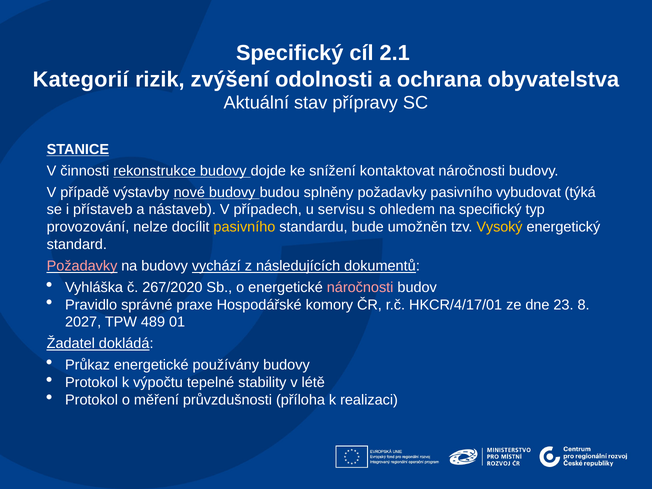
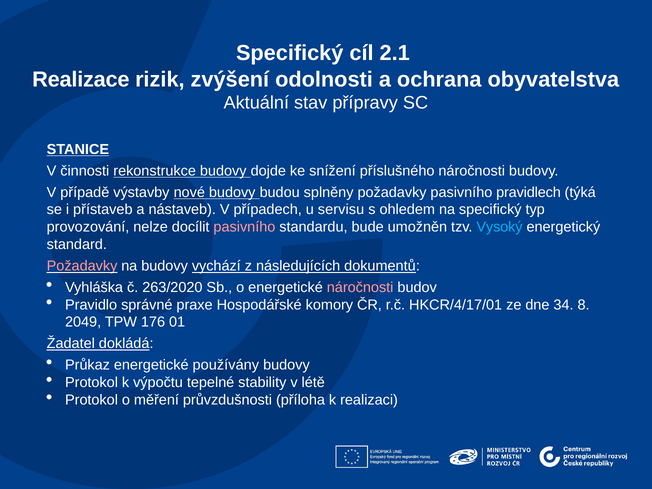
Kategorií: Kategorií -> Realizace (81, 79)
kontaktovat: kontaktovat -> příslušného (397, 171)
vybudovat: vybudovat -> pravidlech (528, 192)
pasivního colour: yellow -> pink (244, 227)
Vysoký colour: yellow -> light blue (500, 227)
267/2020: 267/2020 -> 263/2020 (172, 287)
23: 23 -> 34 (563, 305)
2027: 2027 -> 2049 (83, 322)
489: 489 -> 176 (153, 322)
